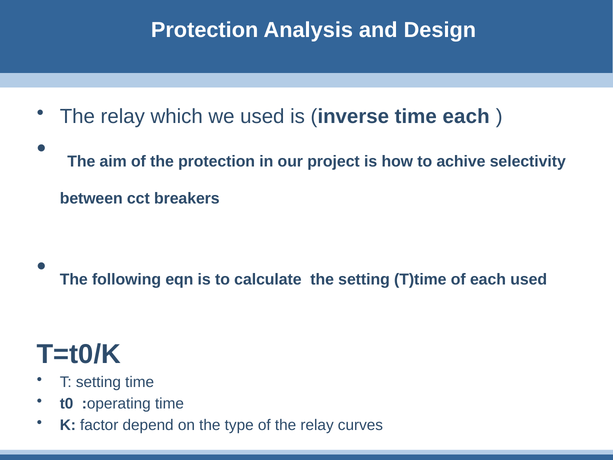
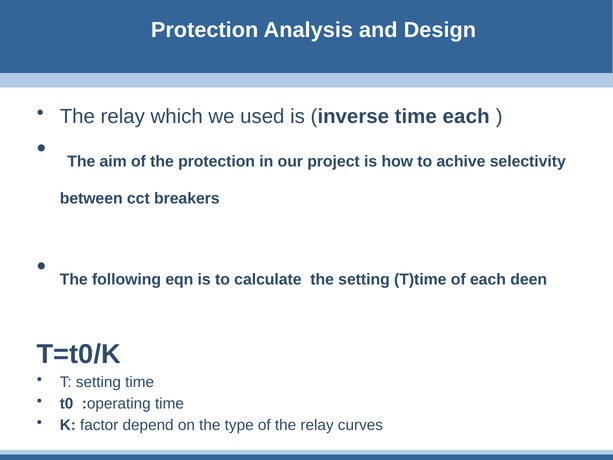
each used: used -> deen (529, 279)
